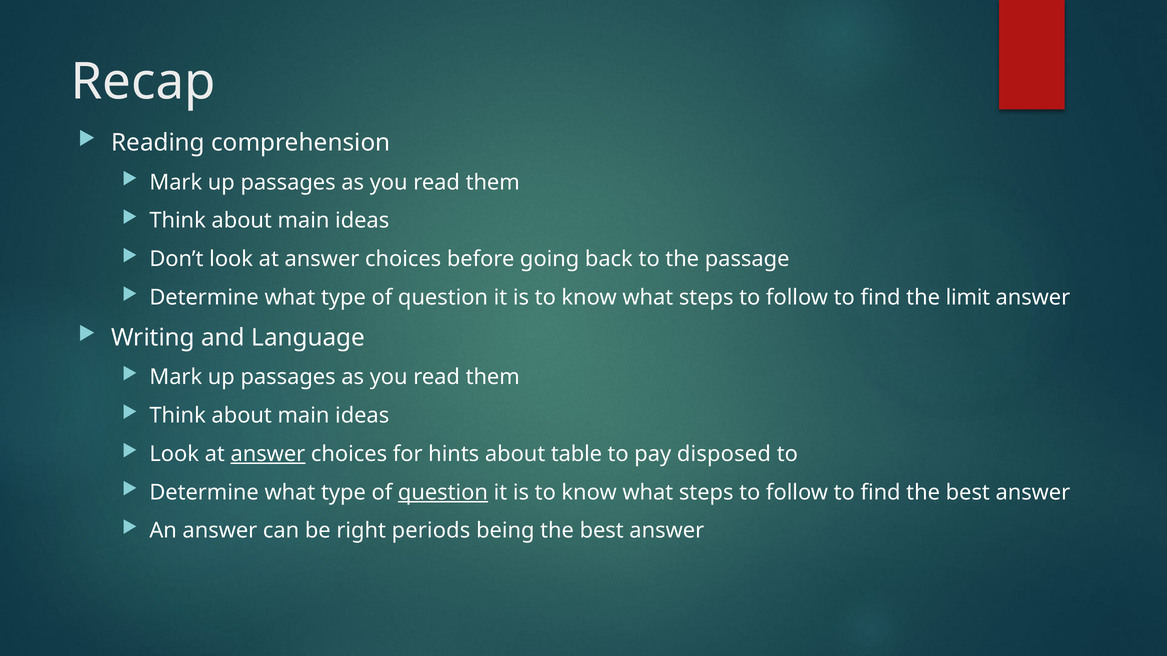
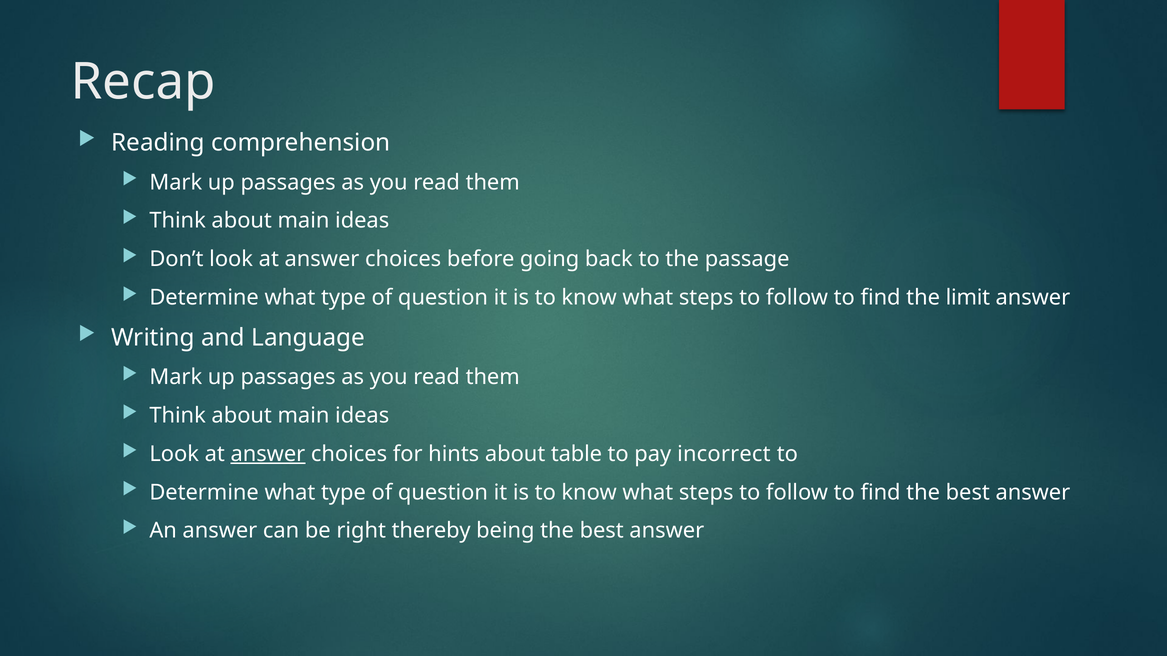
disposed: disposed -> incorrect (724, 454)
question underline: present -> none (443, 493)
periods: periods -> thereby (431, 531)
